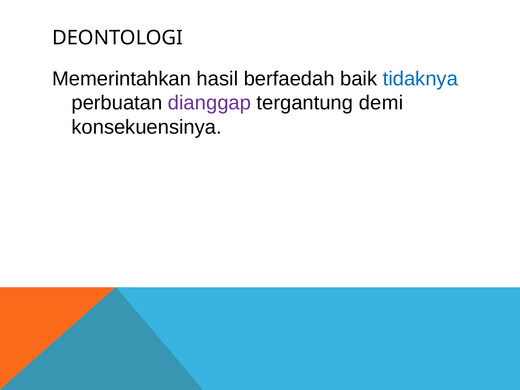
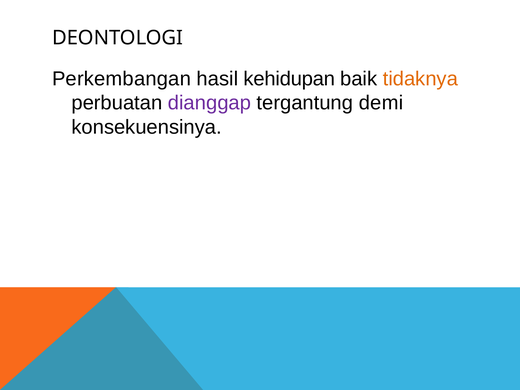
Memerintahkan: Memerintahkan -> Perkembangan (121, 79)
berfaedah: berfaedah -> kehidupan (289, 79)
tidaknya colour: blue -> orange (420, 79)
